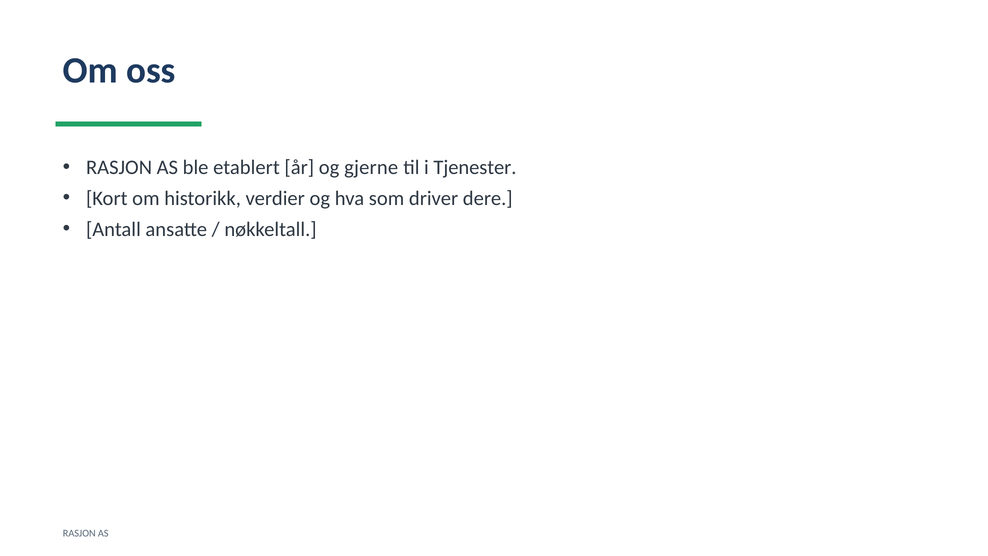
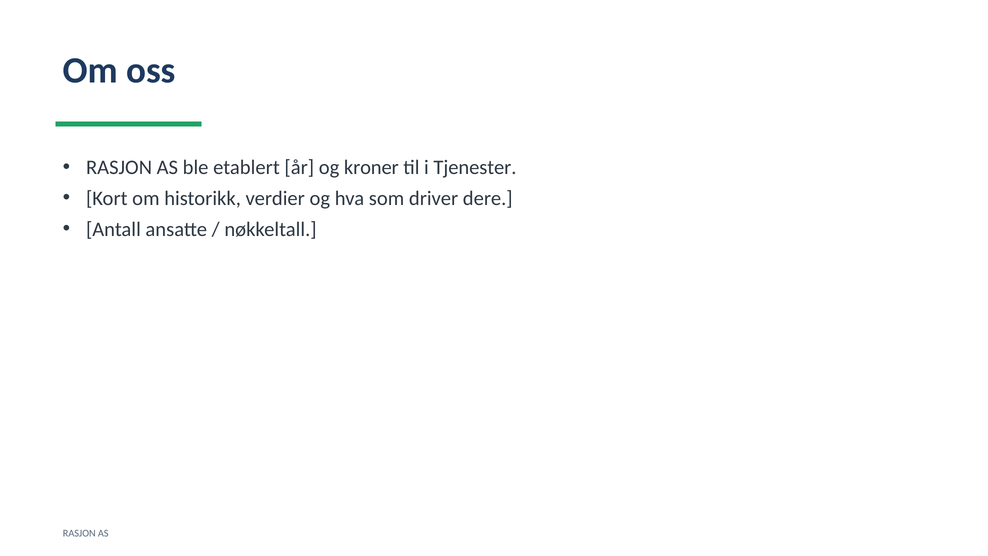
gjerne: gjerne -> kroner (371, 167)
